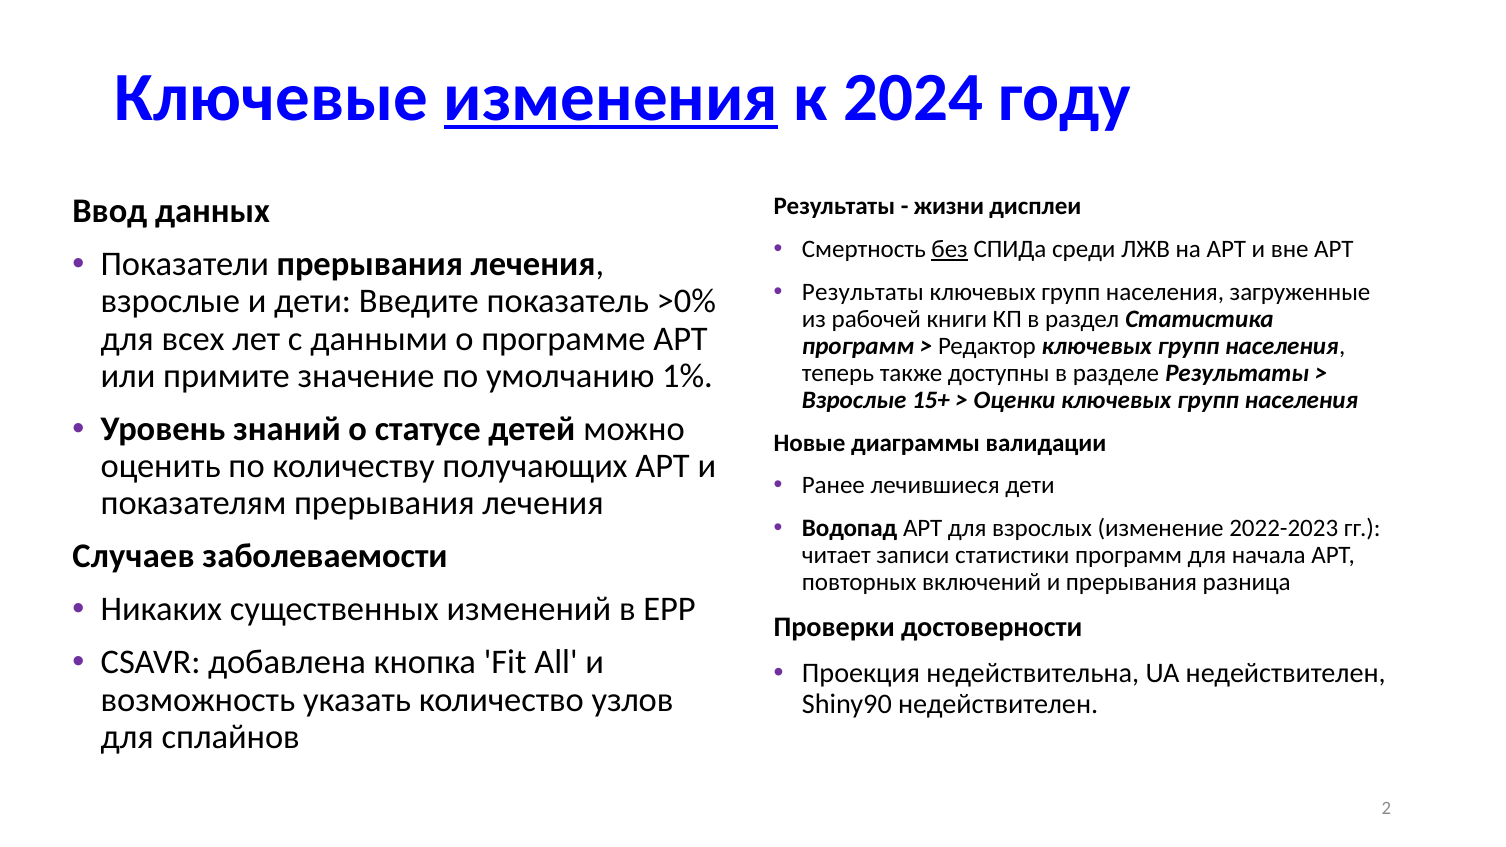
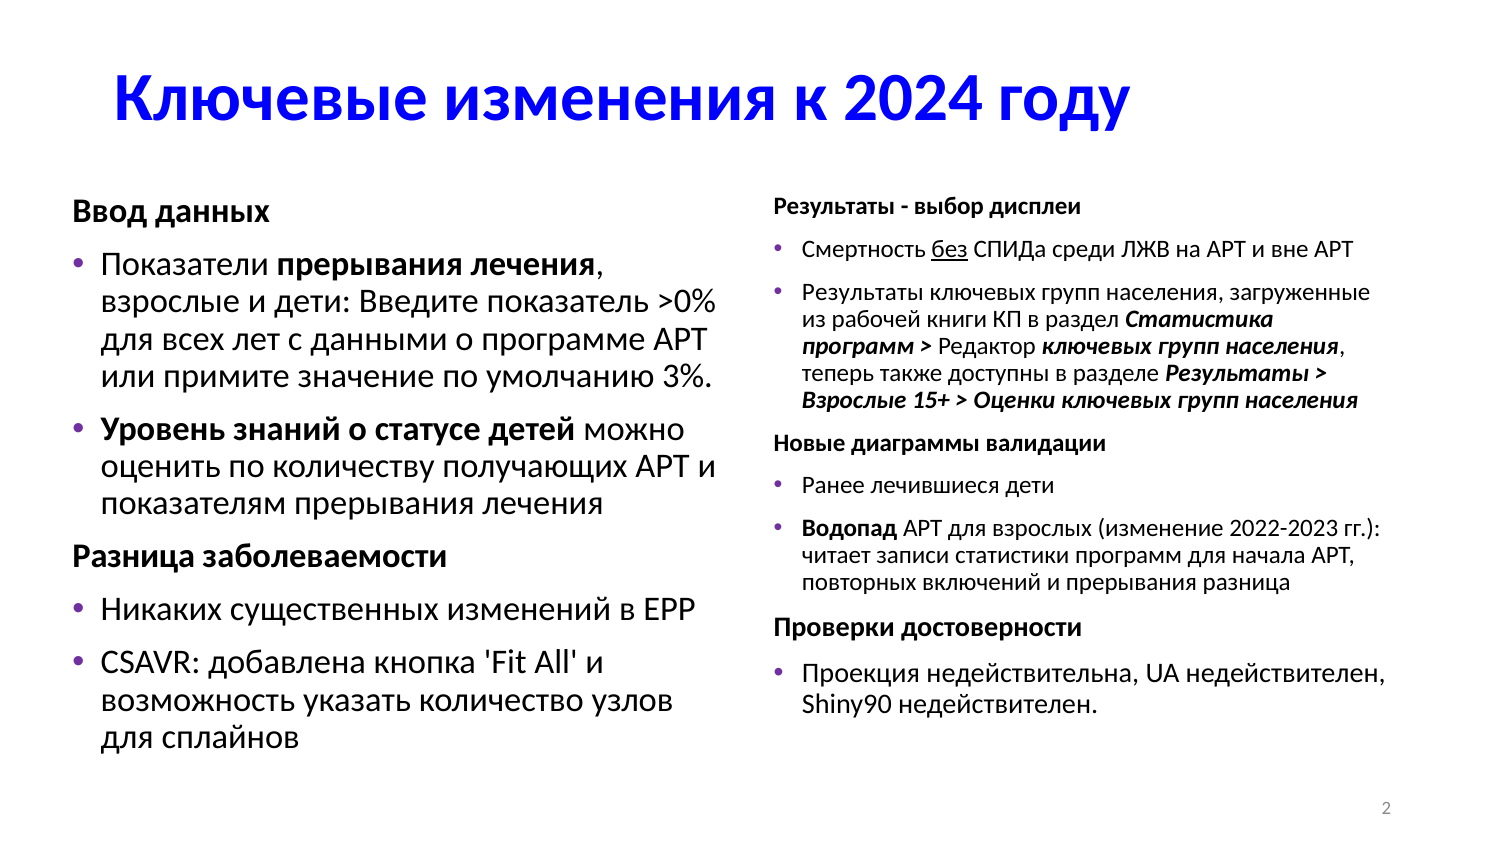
изменения underline: present -> none (611, 98)
жизни: жизни -> выбор (949, 206)
1%: 1% -> 3% (687, 376)
Случаев: Случаев -> Разница (134, 557)
